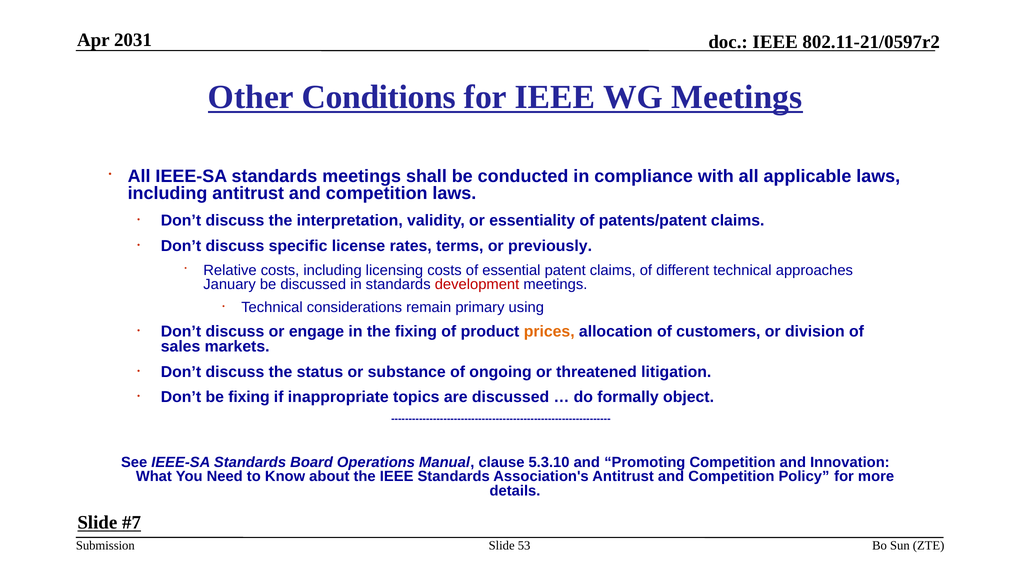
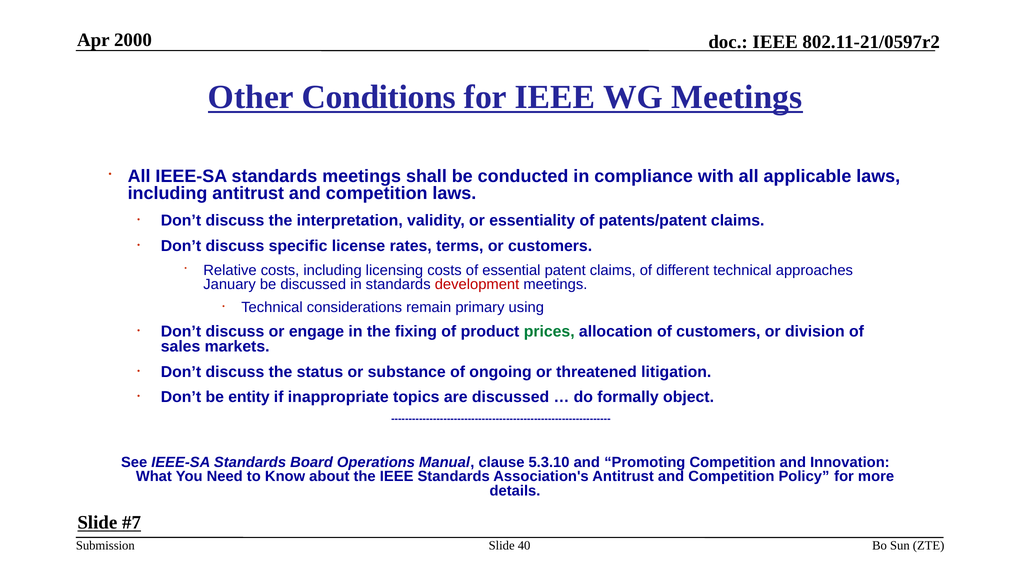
2031: 2031 -> 2000 (133, 40)
or previously: previously -> customers (550, 246)
prices colour: orange -> green (549, 331)
be fixing: fixing -> entity (249, 397)
53: 53 -> 40 (524, 545)
